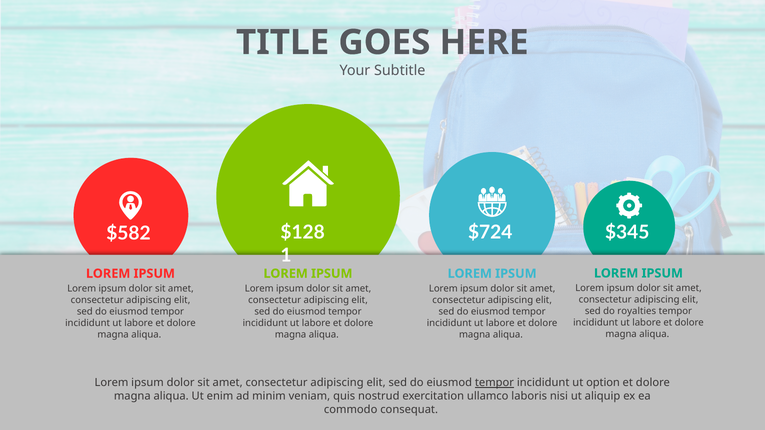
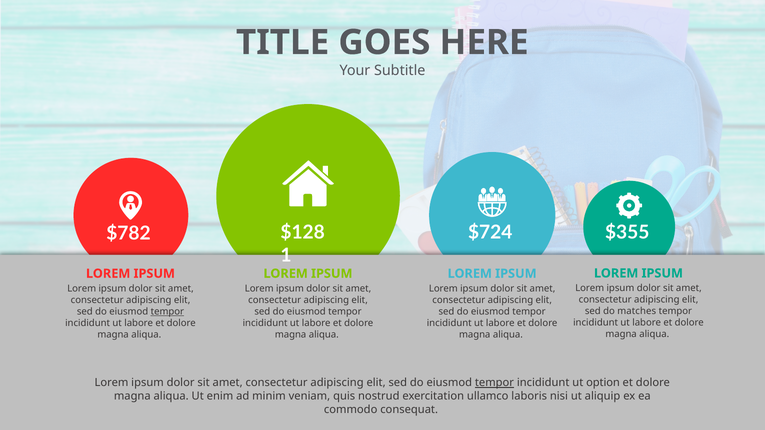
$345: $345 -> $355 (627, 233)
$582: $582 -> $782 (128, 233)
royalties: royalties -> matches (637, 311)
tempor underline: none -> present (167, 312)
